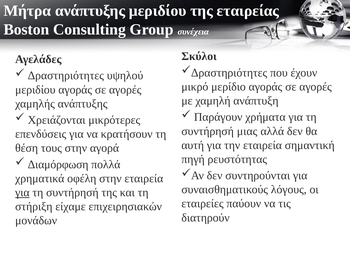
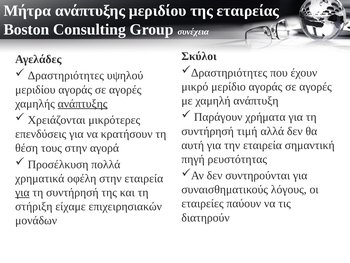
ανάπτυξης underline: none -> present (83, 103)
μιας: μιας -> τιμή (247, 131)
Διαμόρφωση: Διαμόρφωση -> Προσέλκυση (58, 164)
